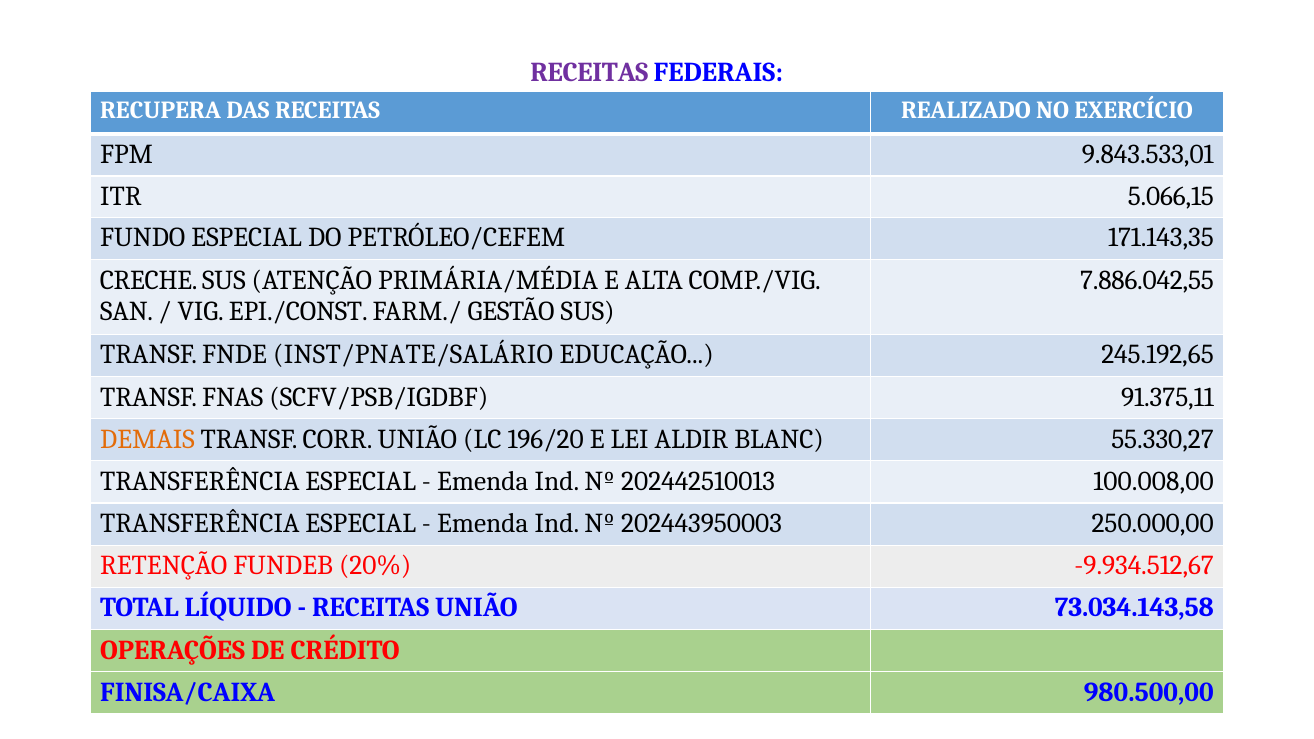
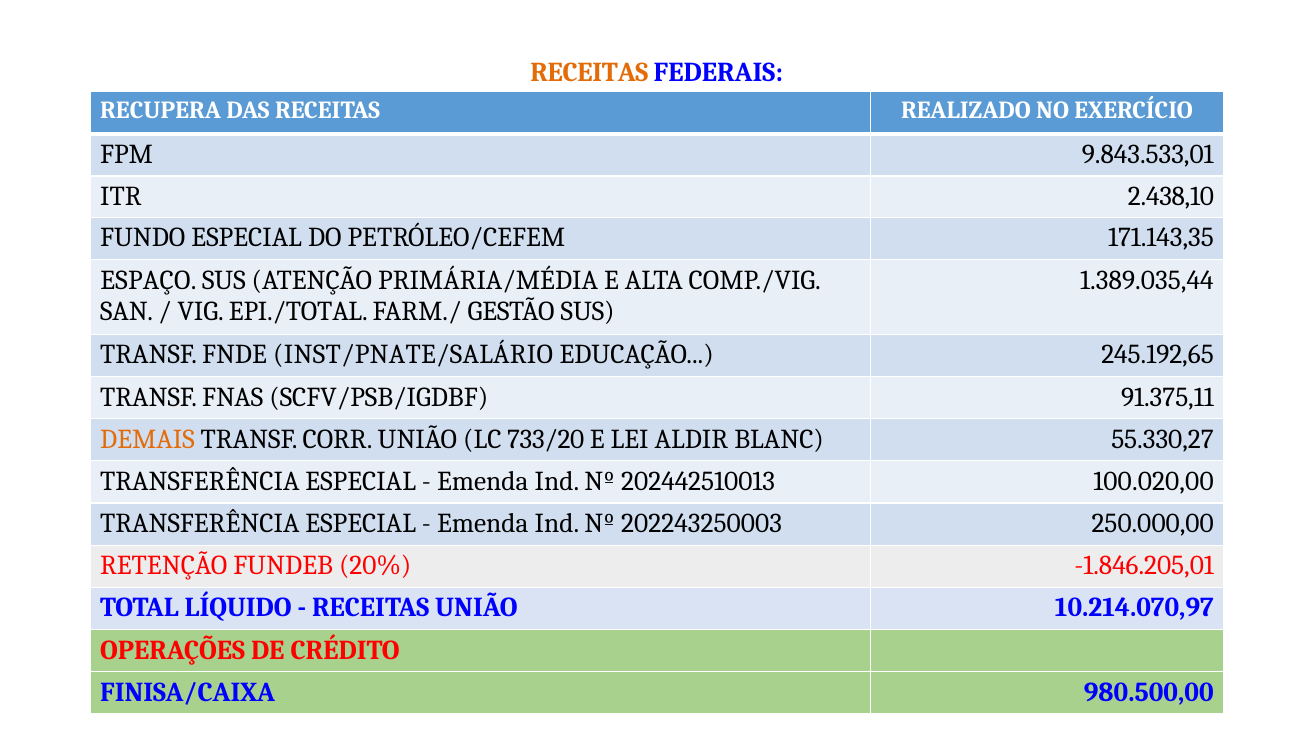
RECEITAS colour: purple -> orange (589, 73)
5.066,15: 5.066,15 -> 2.438,10 (1171, 197)
CRECHE: CRECHE -> ESPAÇO (148, 280)
7.886.042,55: 7.886.042,55 -> 1.389.035,44 (1147, 280)
EPI./CONST: EPI./CONST -> EPI./TOTAL (298, 312)
196/20: 196/20 -> 733/20 (546, 439)
100.008,00: 100.008,00 -> 100.020,00 (1154, 481)
202443950003: 202443950003 -> 202243250003 (702, 524)
-9.934.512,67: -9.934.512,67 -> -1.846.205,01 (1144, 566)
73.034.143,58: 73.034.143,58 -> 10.214.070,97 (1134, 608)
